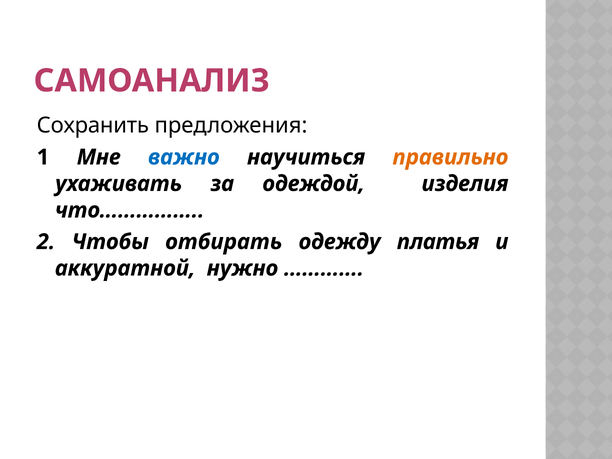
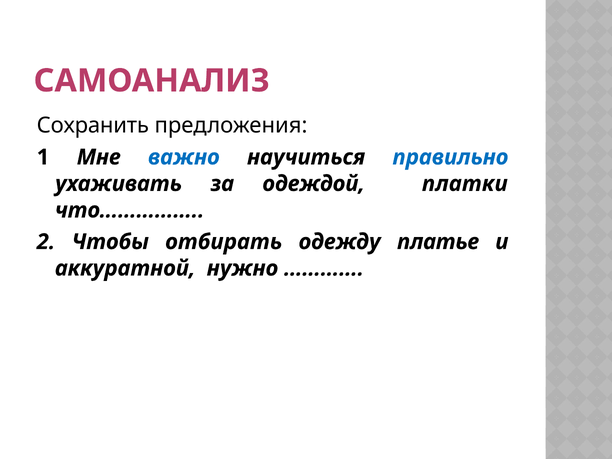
правильно colour: orange -> blue (450, 157)
изделия: изделия -> платки (465, 184)
платья: платья -> платье (438, 242)
